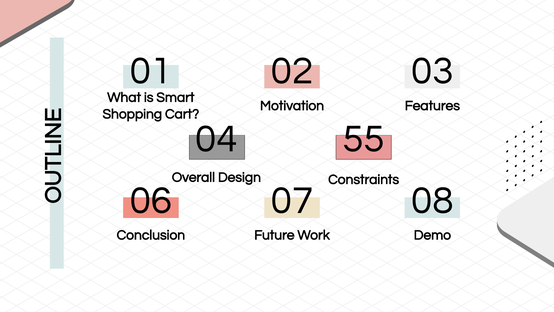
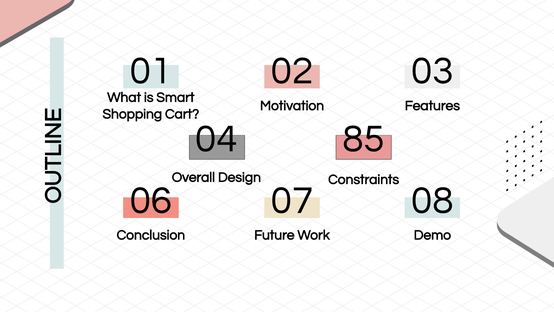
55: 55 -> 85 (364, 139)
